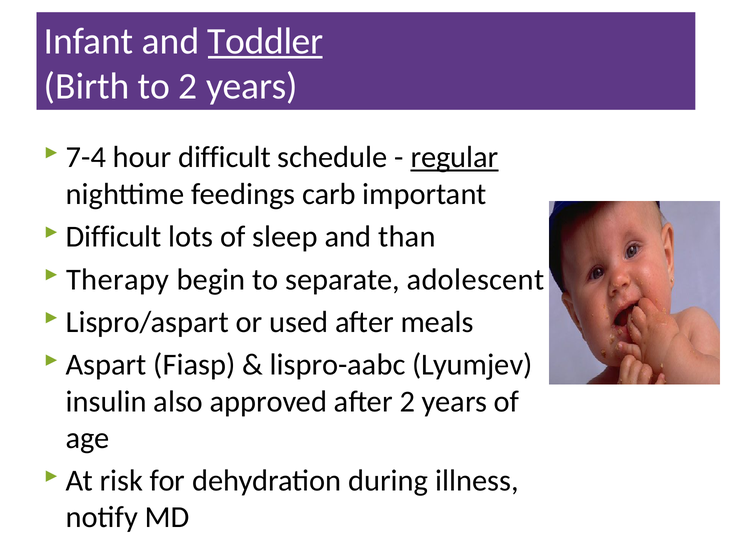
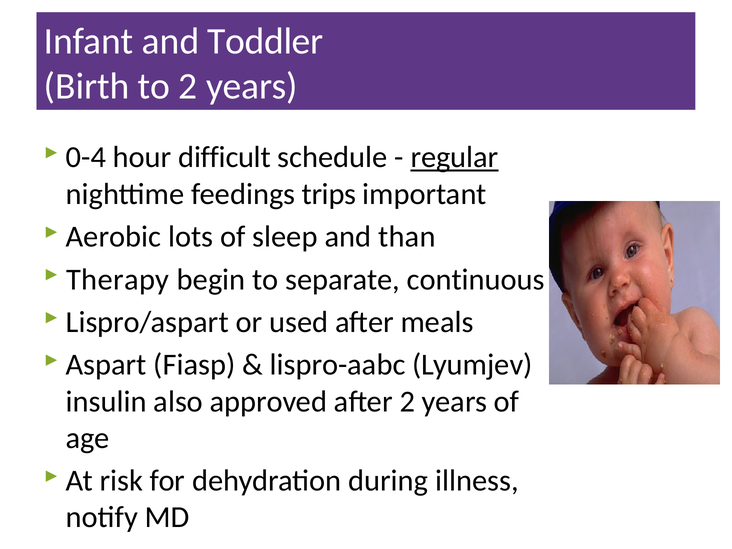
Toddler underline: present -> none (265, 41)
7-4: 7-4 -> 0-4 (86, 157)
carb: carb -> trips (329, 194)
Difficult: Difficult -> Aerobic (113, 237)
adolescent: adolescent -> continuous (476, 279)
